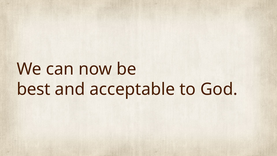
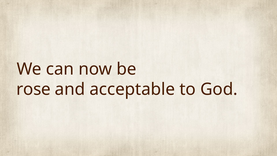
best: best -> rose (34, 89)
